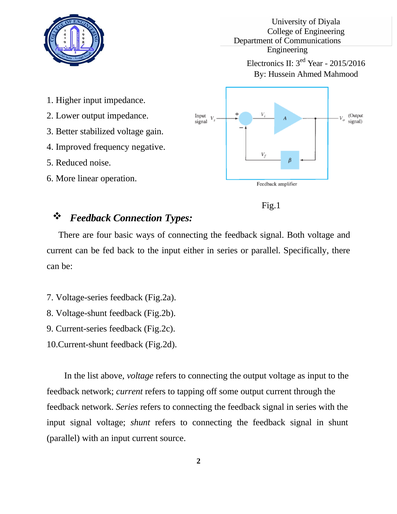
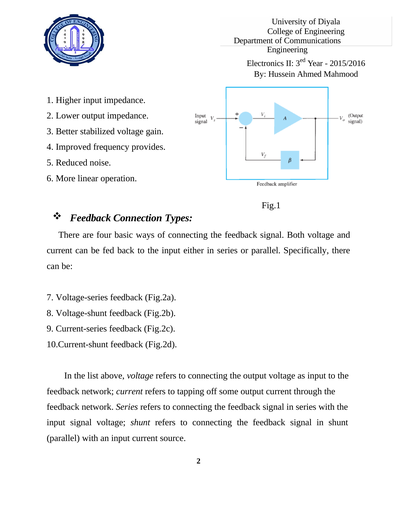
negative: negative -> provides (149, 147)
